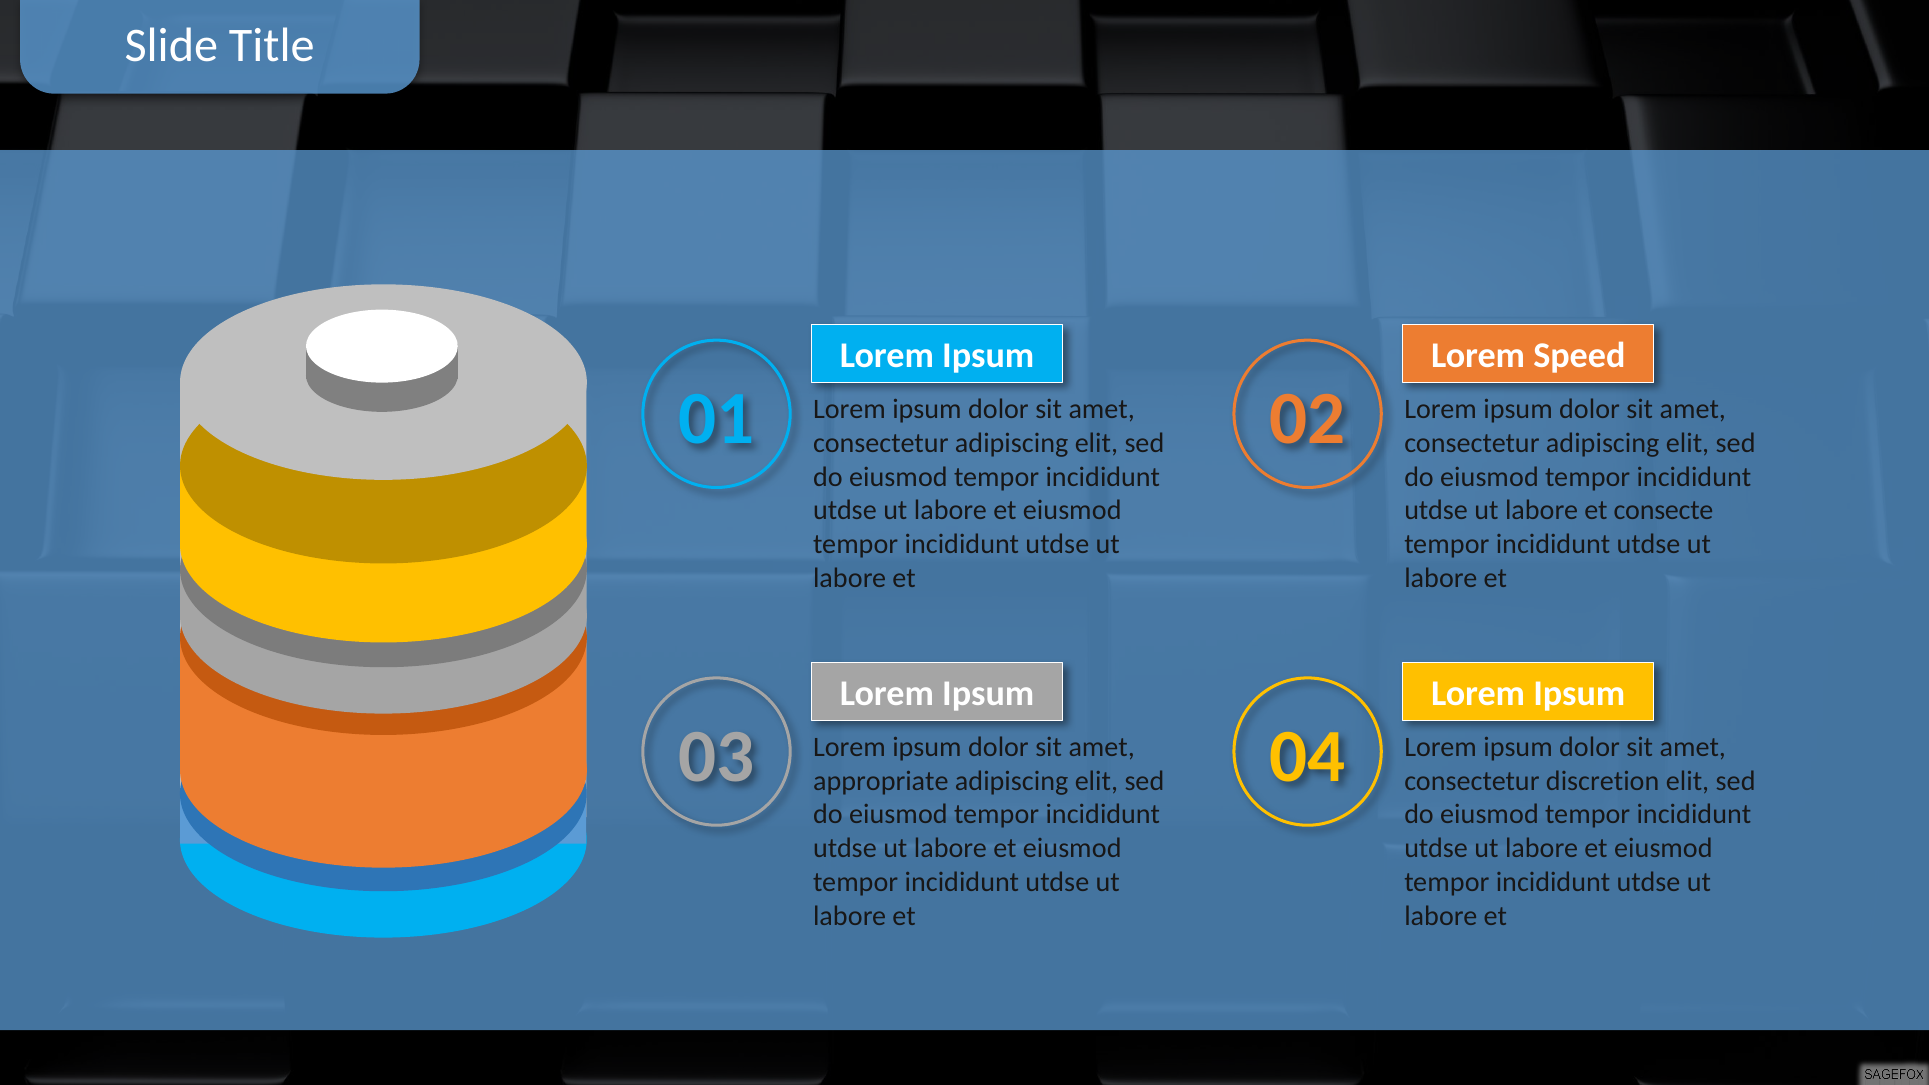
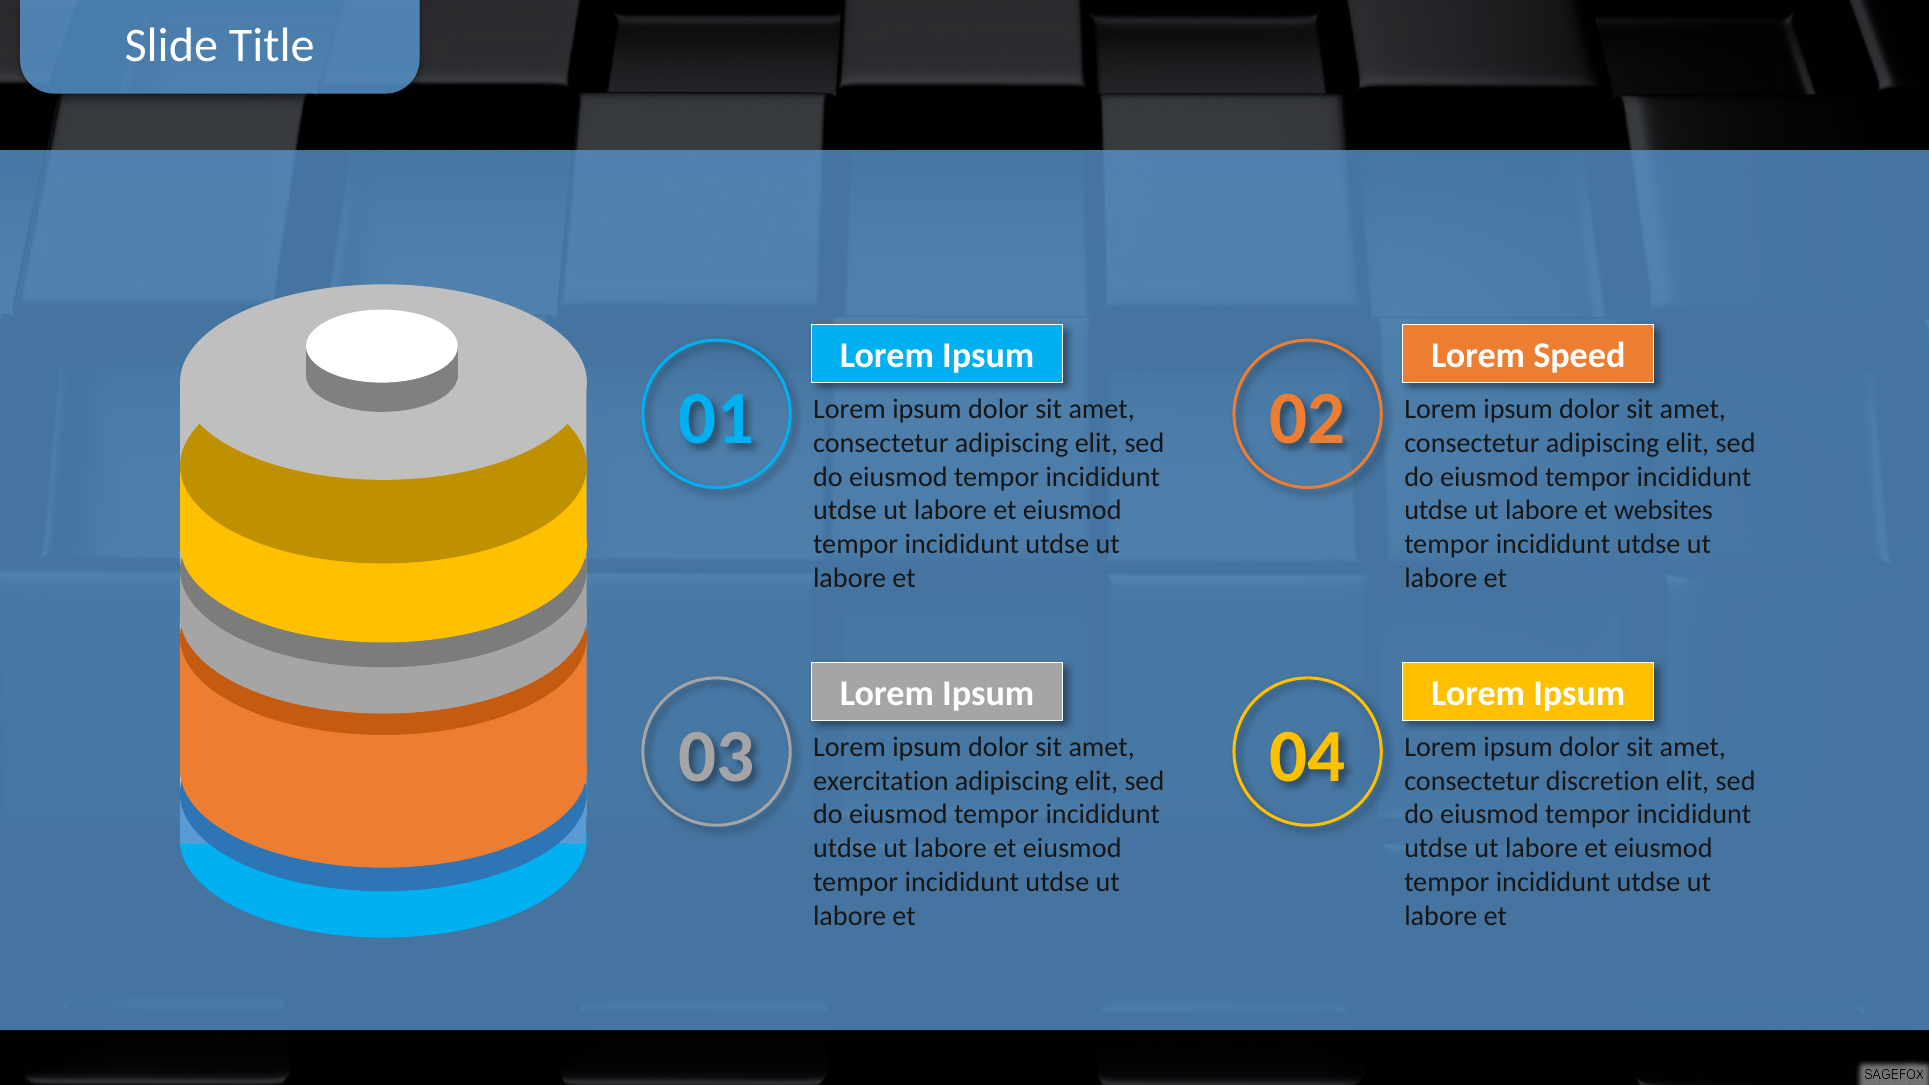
consecte: consecte -> websites (1664, 511)
appropriate: appropriate -> exercitation (881, 781)
